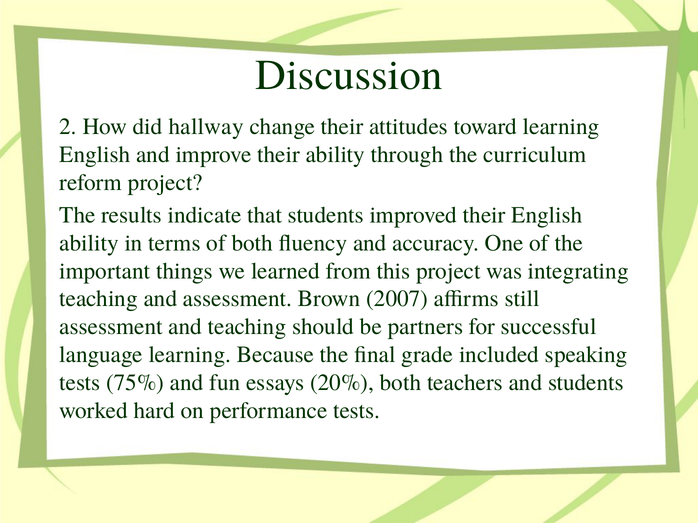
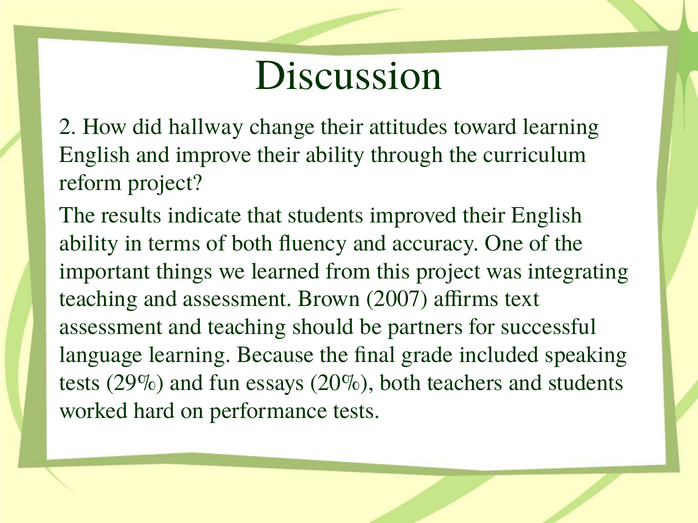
still: still -> text (522, 299)
75%: 75% -> 29% (135, 383)
